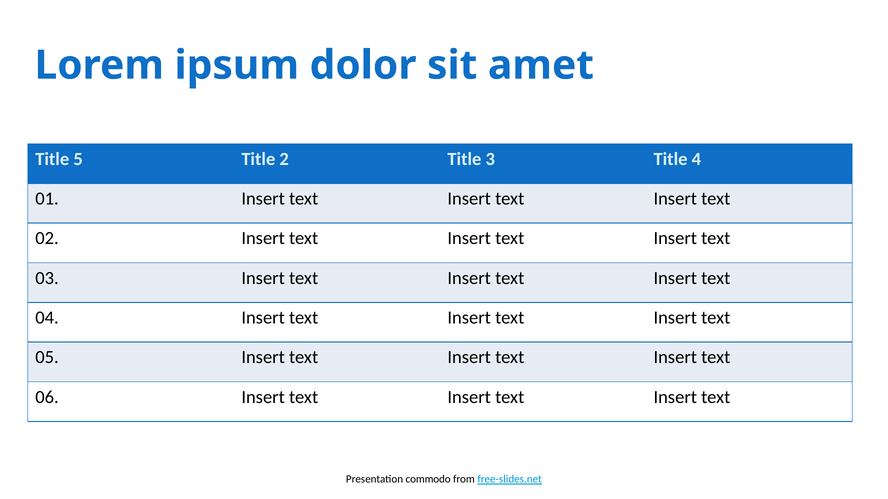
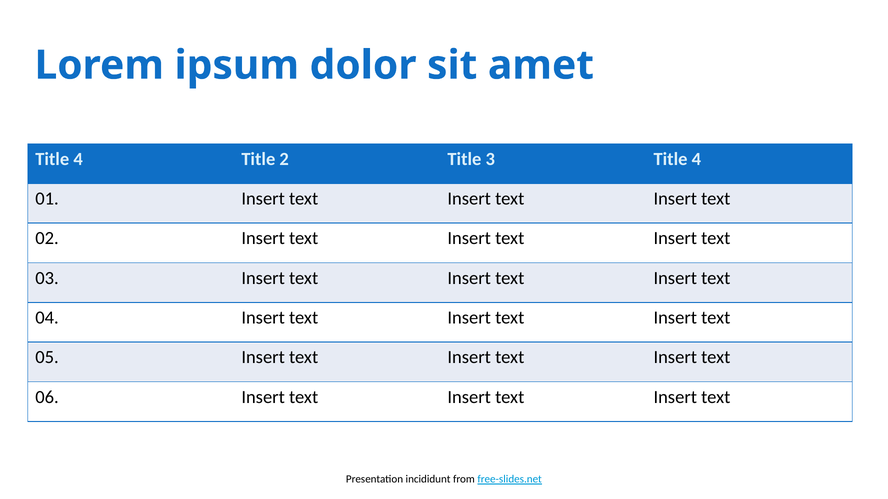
5: 5 -> 4 (78, 159)
commodo: commodo -> incididunt (428, 480)
